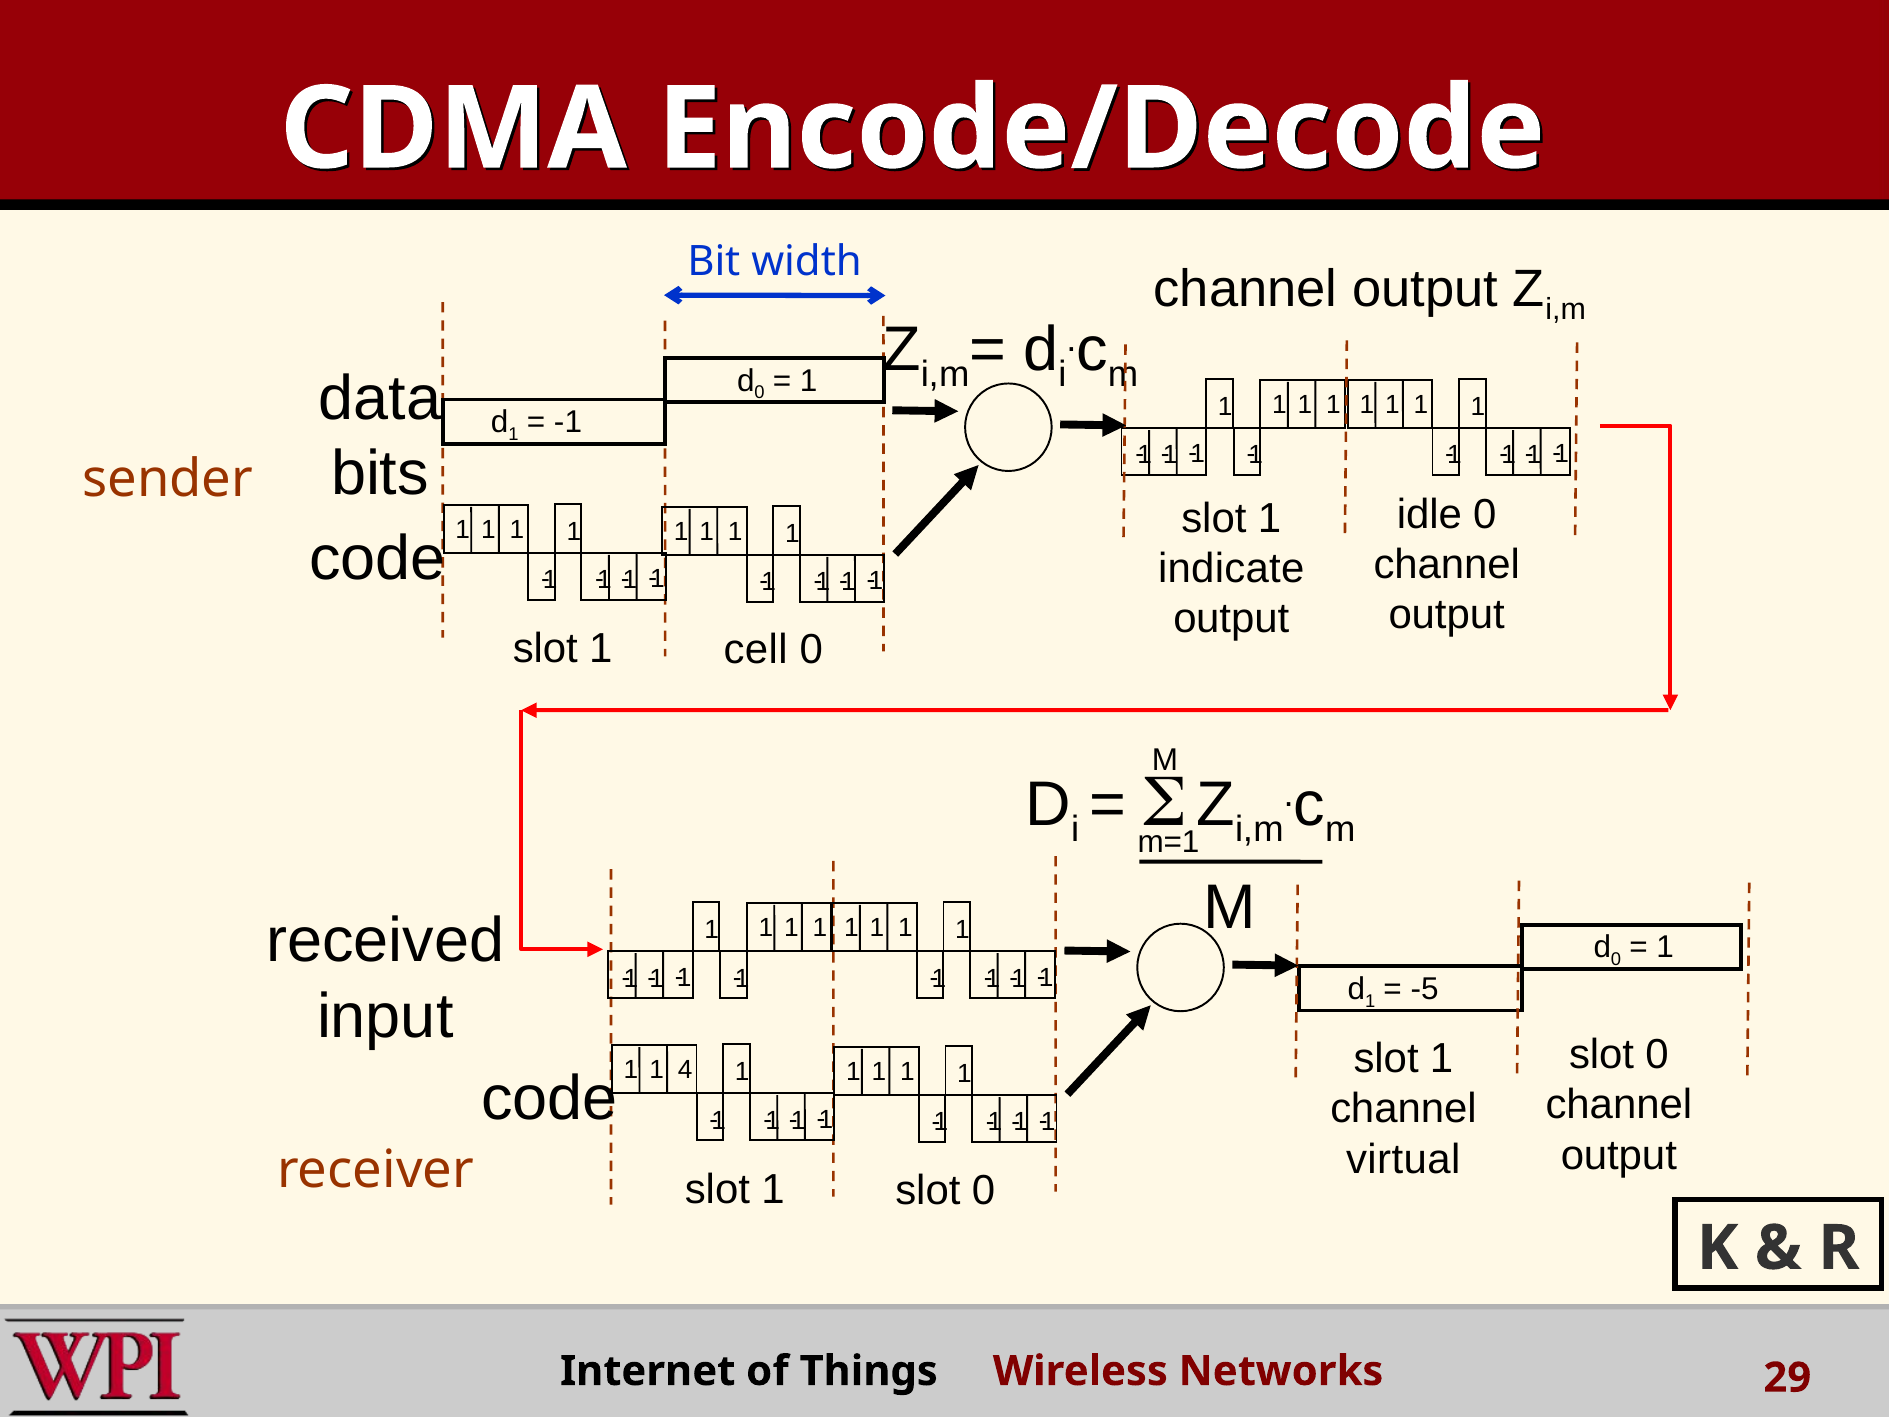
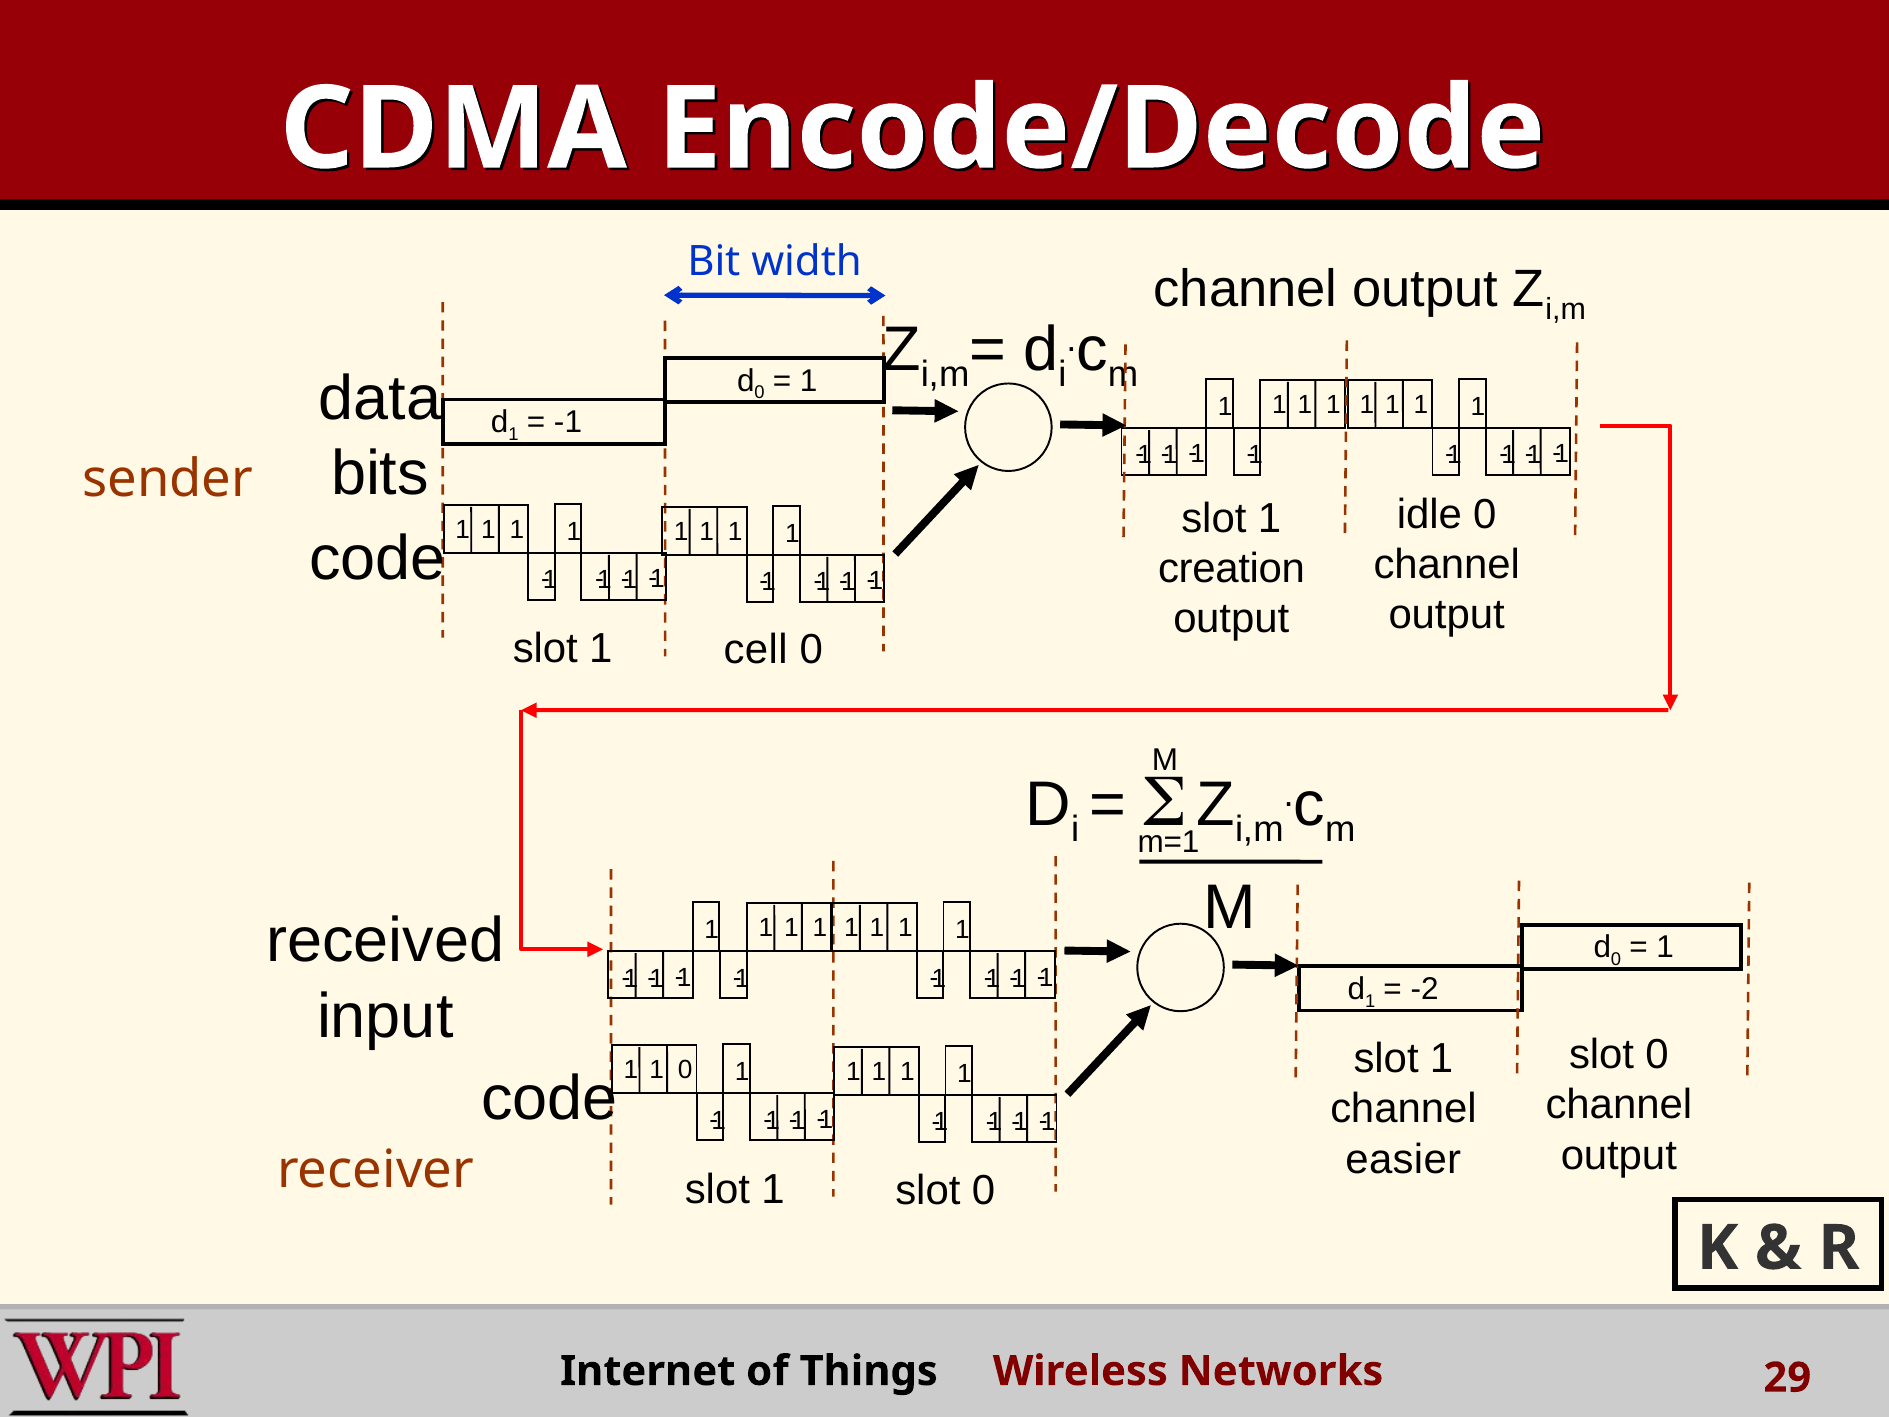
indicate: indicate -> creation (1232, 569)
-5: -5 -> -2 (1425, 989)
1 4: 4 -> 0 (685, 1070)
virtual: virtual -> easier (1403, 1159)
